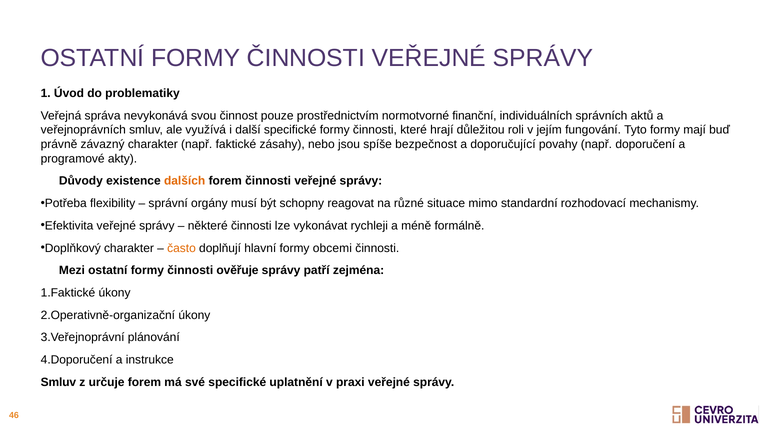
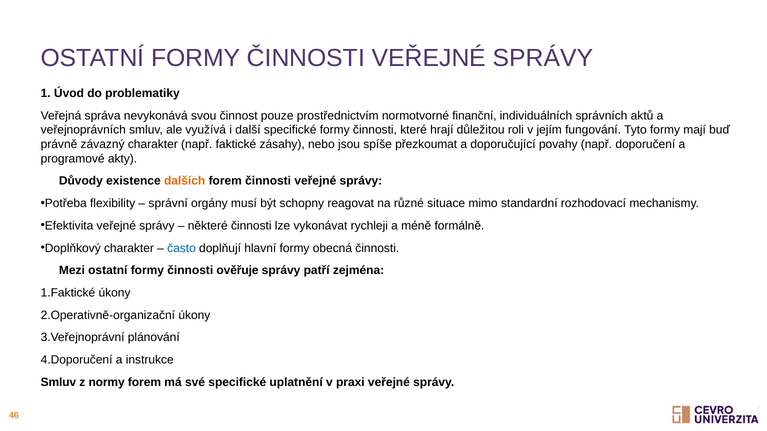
bezpečnost: bezpečnost -> přezkoumat (426, 144)
často colour: orange -> blue (181, 248)
obcemi: obcemi -> obecná (332, 248)
určuje: určuje -> normy (107, 383)
